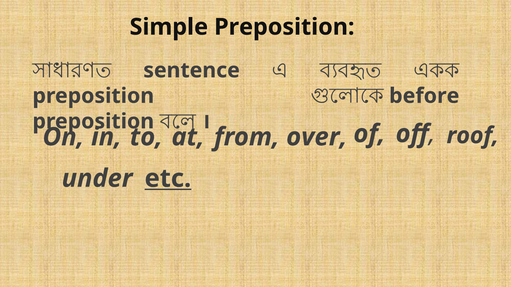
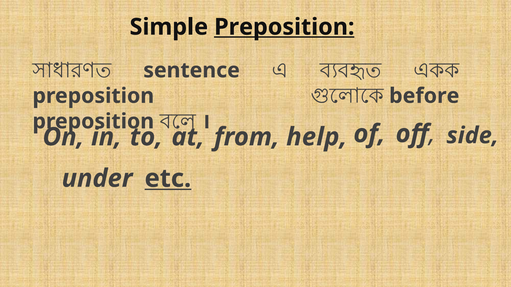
Preposition underline: none -> present (284, 27)
over: over -> help (317, 137)
roof: roof -> side (473, 136)
